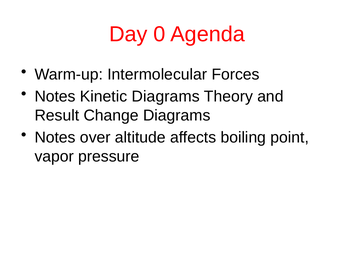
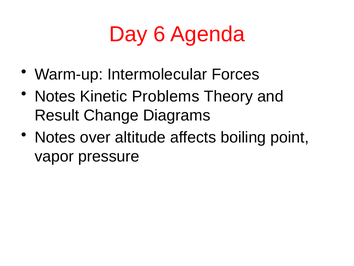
0: 0 -> 6 (159, 34)
Kinetic Diagrams: Diagrams -> Problems (166, 96)
